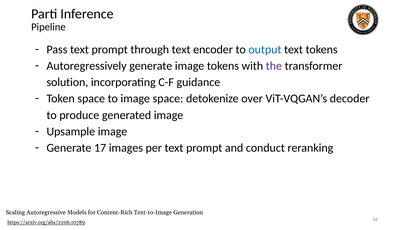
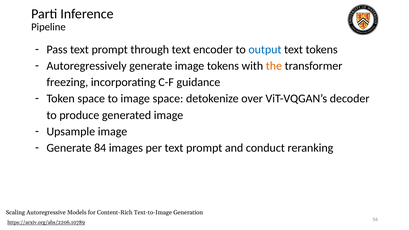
the colour: purple -> orange (274, 66)
solution: solution -> freezing (67, 82)
17: 17 -> 84 (100, 148)
